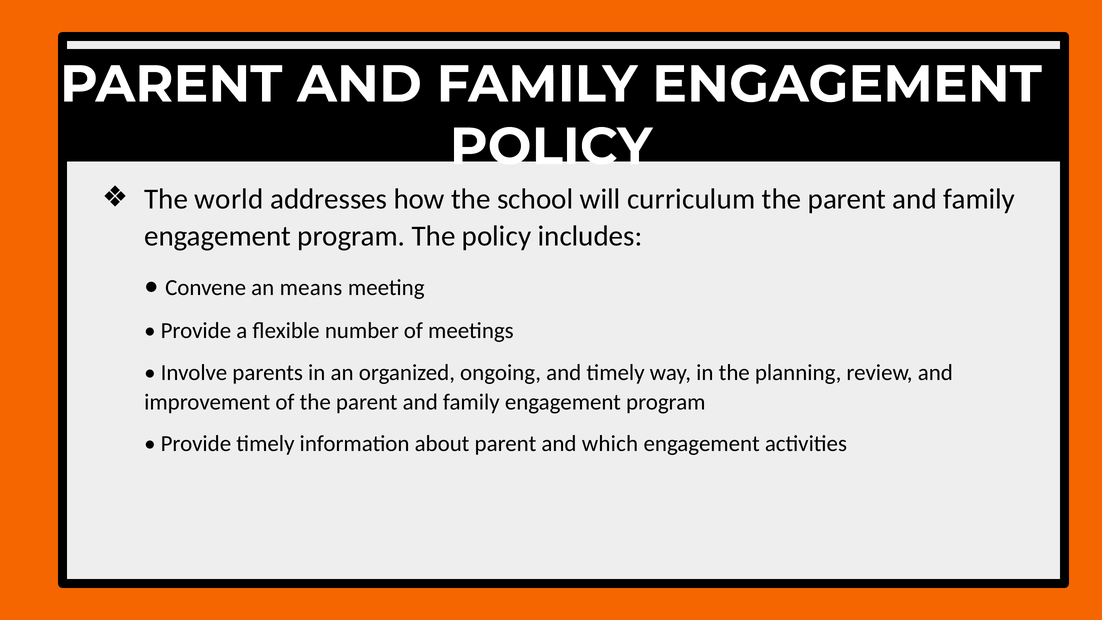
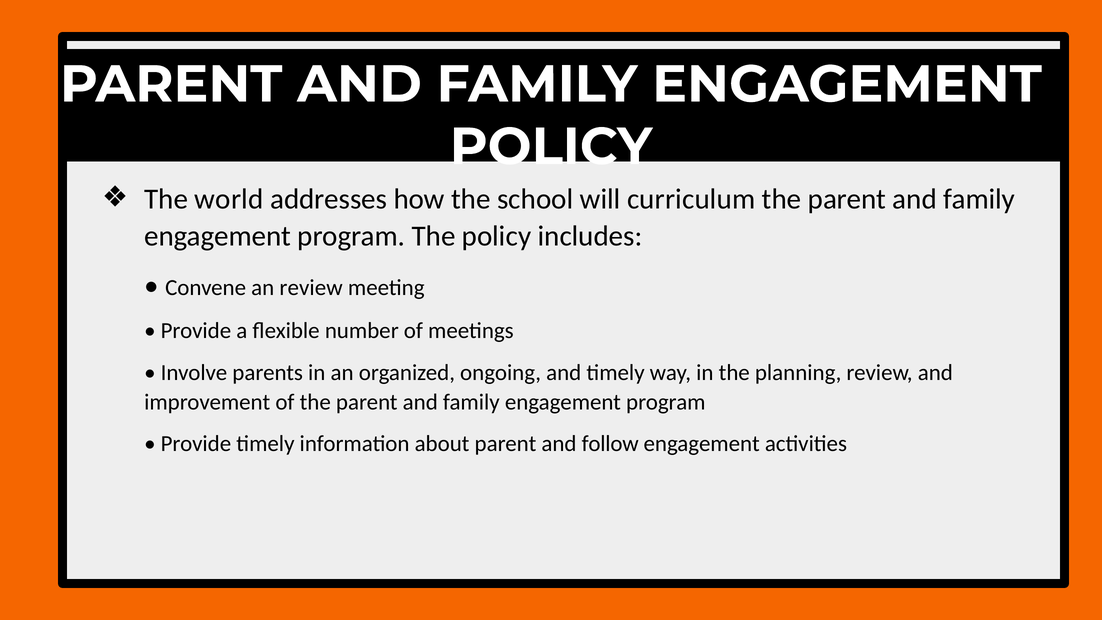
an means: means -> review (311, 288)
which: which -> follow (610, 444)
